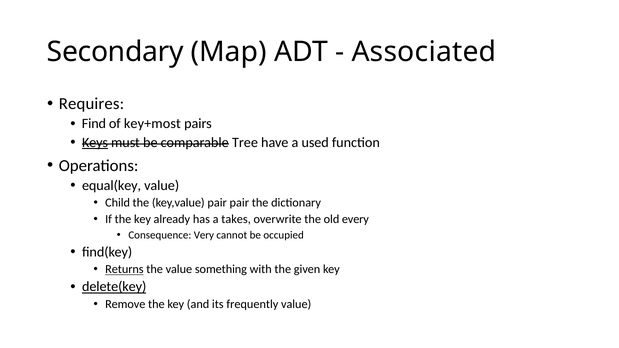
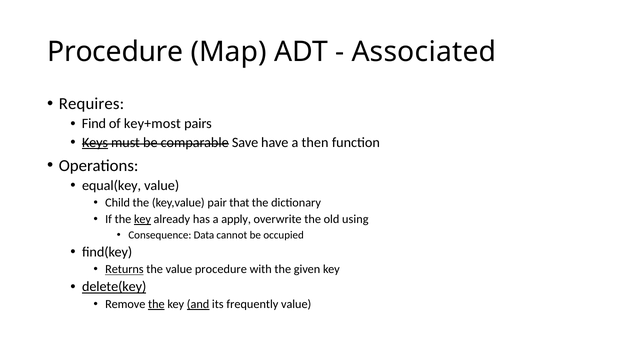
Secondary: Secondary -> Procedure (115, 52)
Tree: Tree -> Save (245, 142)
used: used -> then (315, 142)
pair pair: pair -> that (239, 203)
key underline: none -> present (143, 219)
takes: takes -> apply (236, 219)
every: every -> using (355, 219)
Very: Very -> Data (204, 235)
value something: something -> procedure (221, 269)
the underline: none -> present (156, 304)
and underline: none -> present (198, 304)
